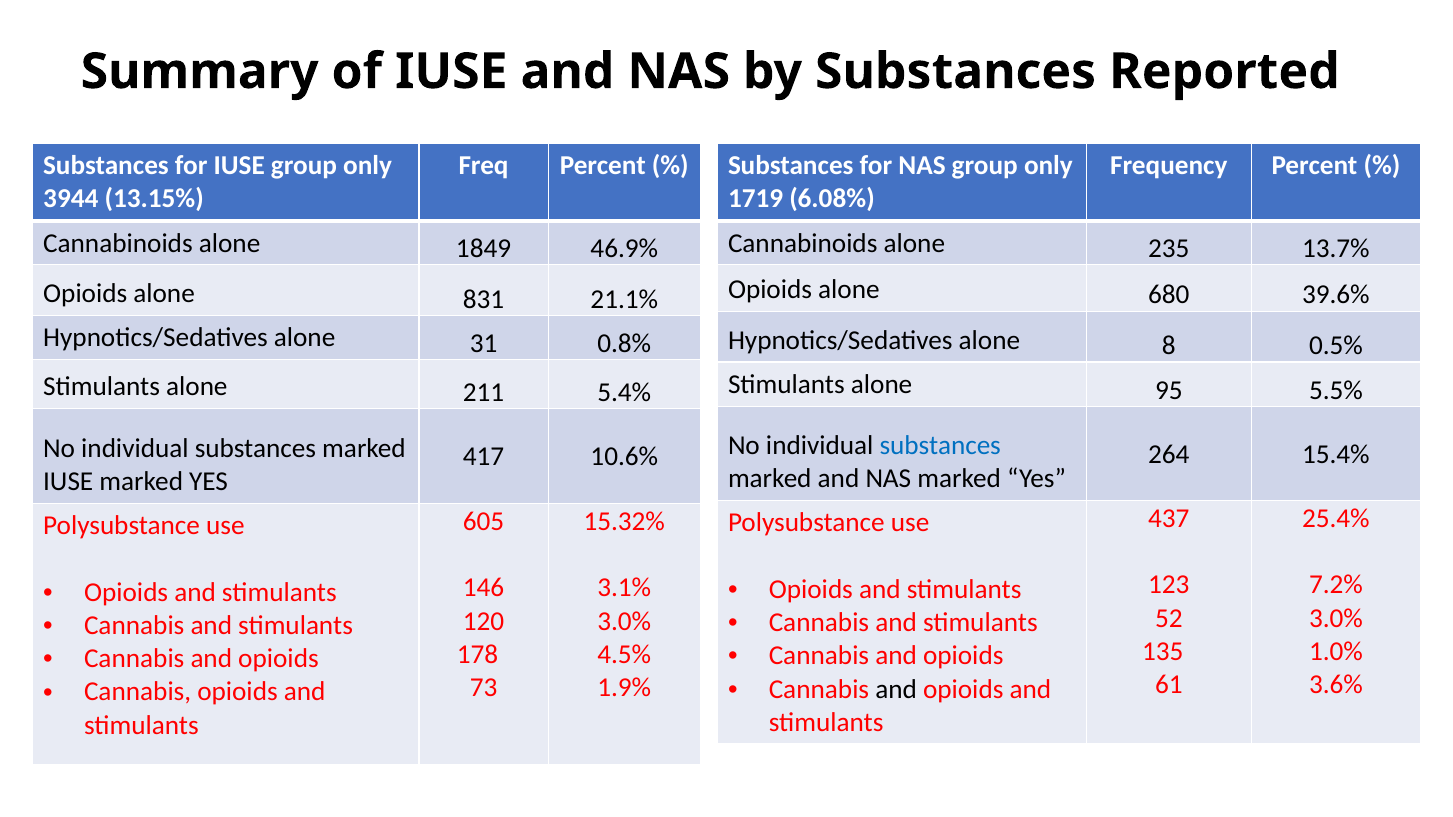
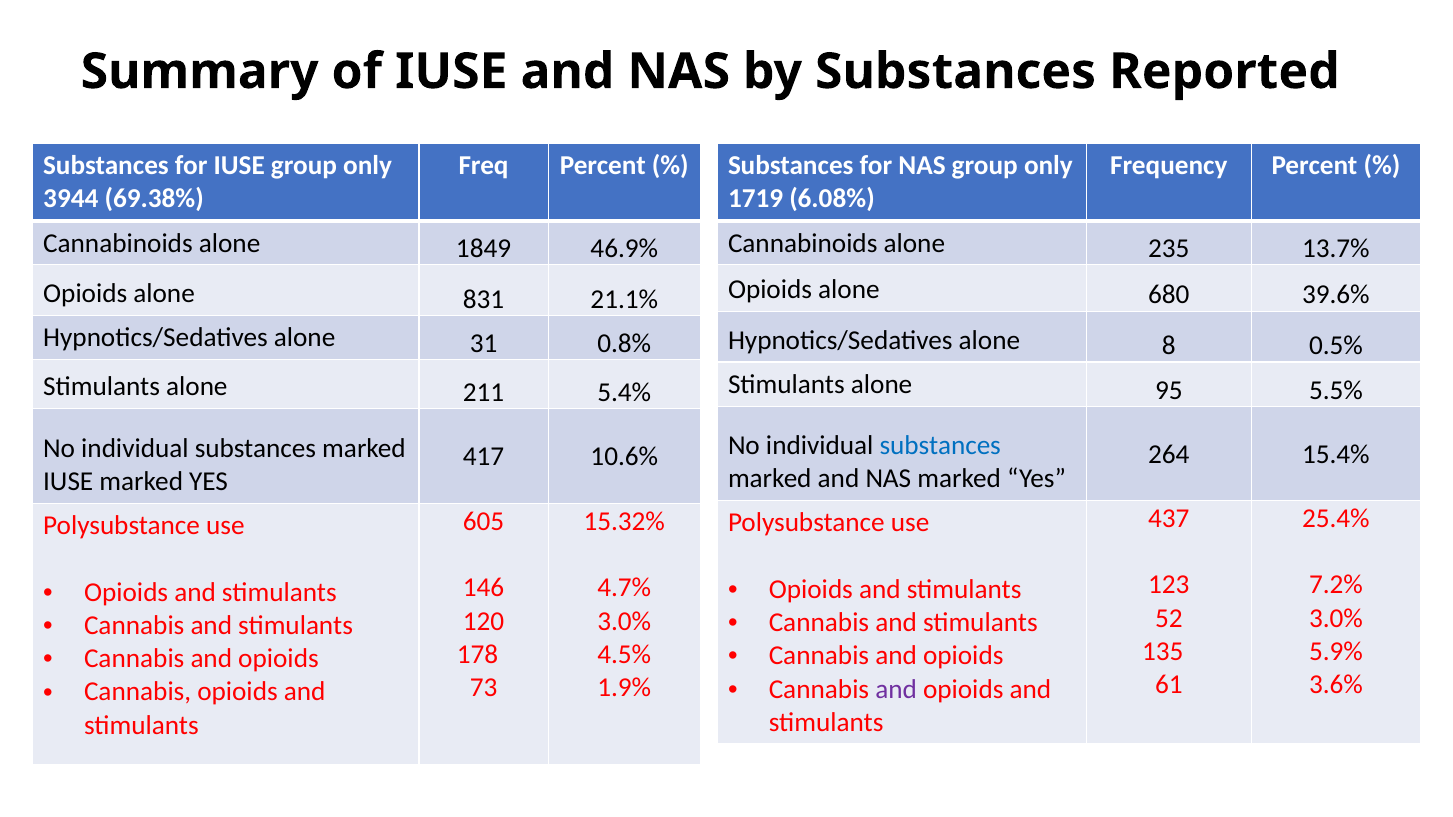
13.15%: 13.15% -> 69.38% (154, 199)
3.1%: 3.1% -> 4.7% (624, 588)
1.0%: 1.0% -> 5.9% (1336, 652)
and colour: black -> purple (896, 689)
